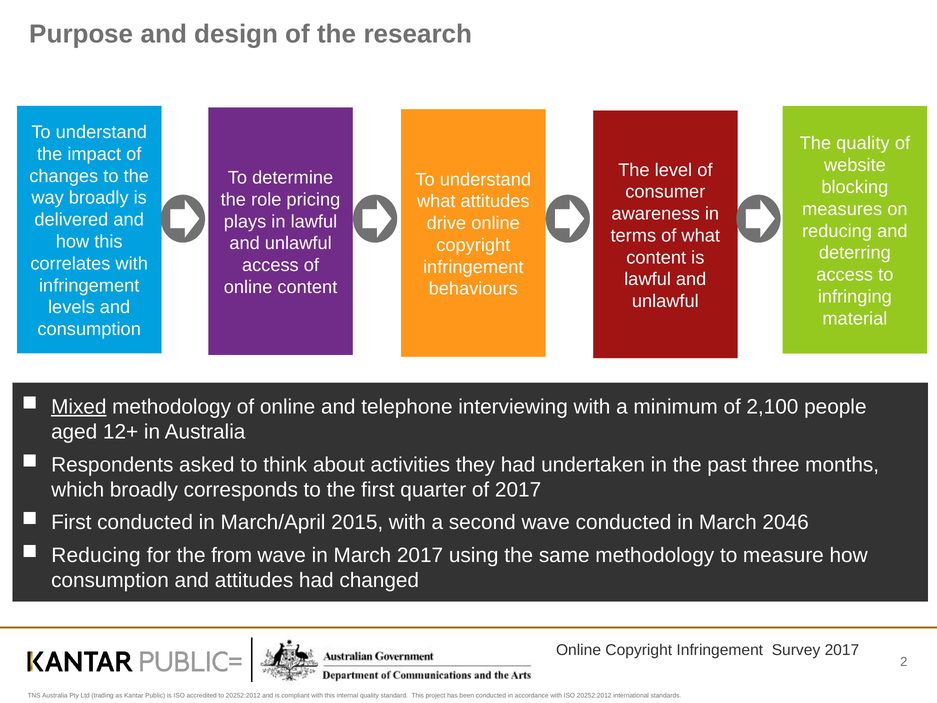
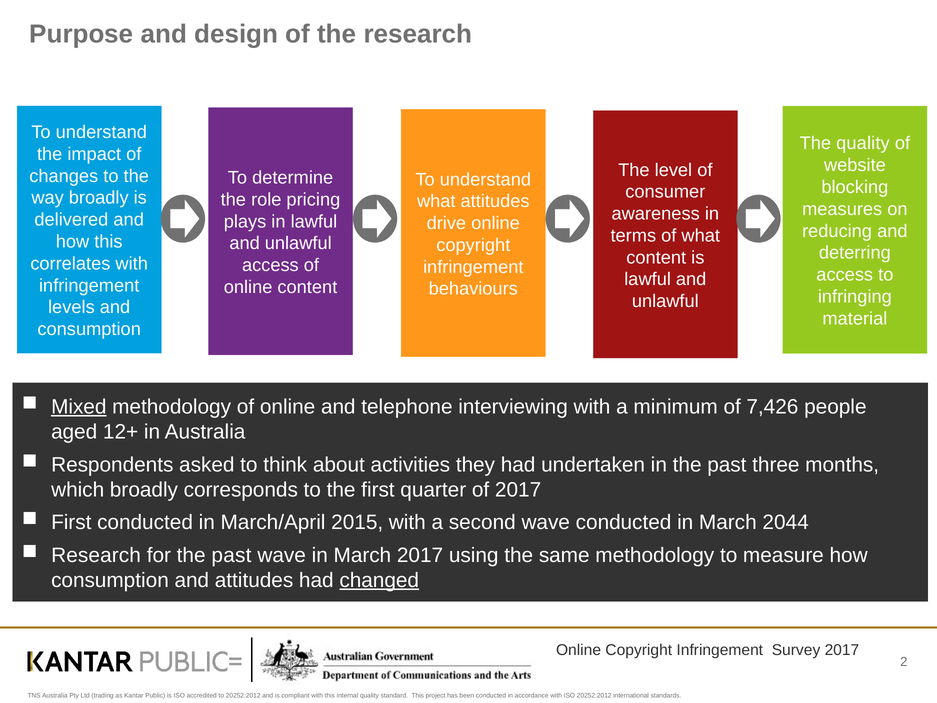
2,100: 2,100 -> 7,426 (772, 407)
2046: 2046 -> 2044 (786, 522)
Reducing: Reducing -> Research (96, 555)
for the from: from -> past (231, 555)
changed underline: none -> present (379, 580)
